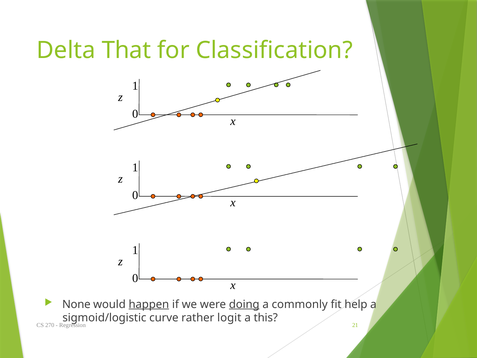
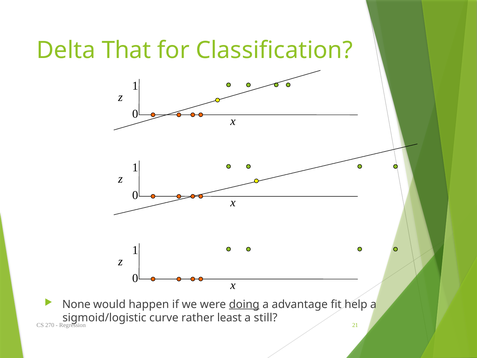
happen underline: present -> none (149, 304)
commonly: commonly -> advantage (300, 304)
logit: logit -> least (229, 318)
this: this -> still (266, 318)
